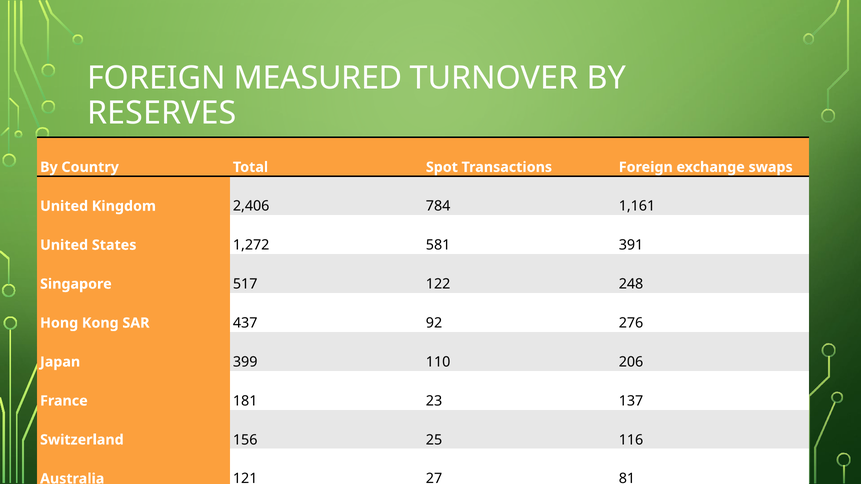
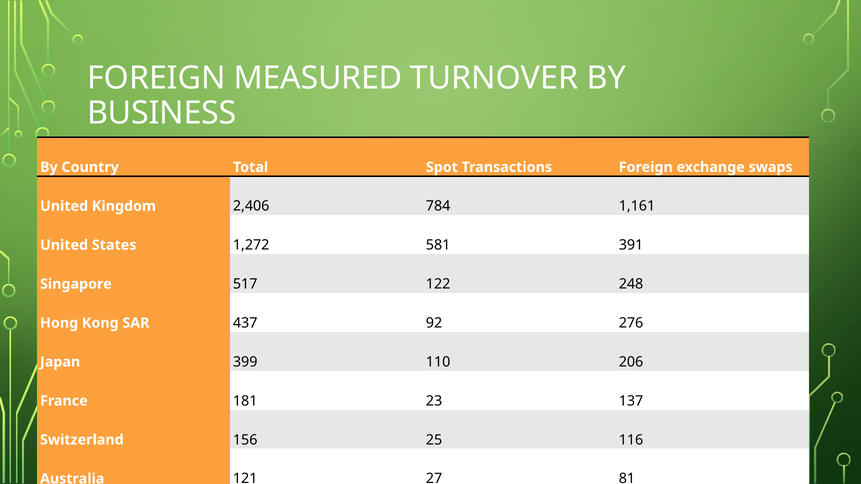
RESERVES: RESERVES -> BUSINESS (162, 113)
